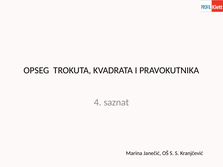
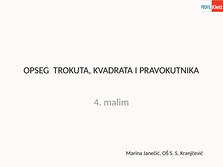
saznat: saznat -> malim (116, 103)
